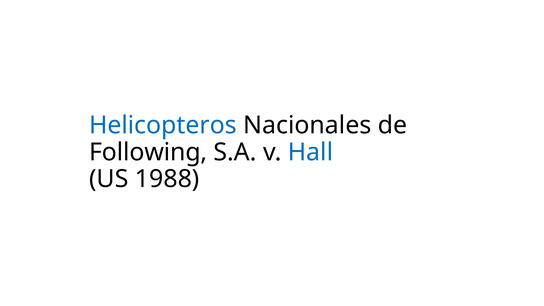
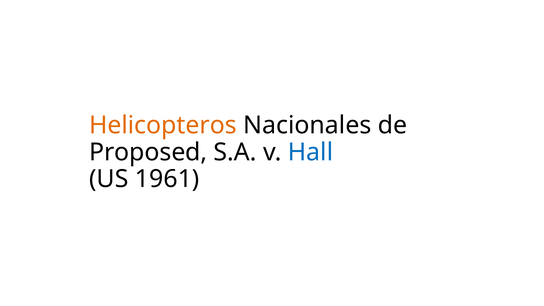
Helicopteros colour: blue -> orange (163, 125)
Following: Following -> Proposed (148, 152)
1988: 1988 -> 1961 (167, 179)
